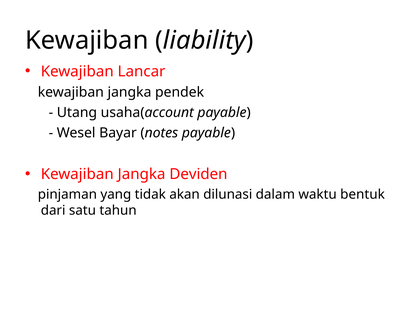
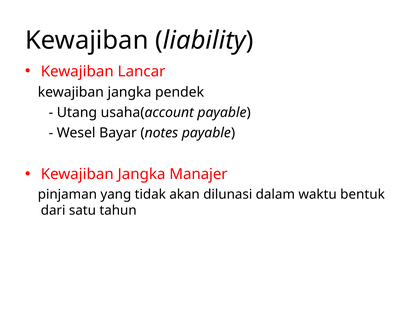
Deviden: Deviden -> Manajer (198, 174)
